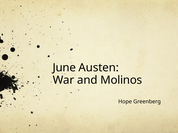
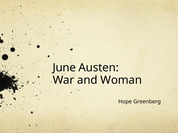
Molinos: Molinos -> Woman (121, 80)
